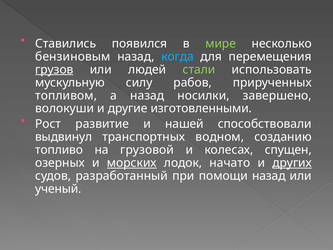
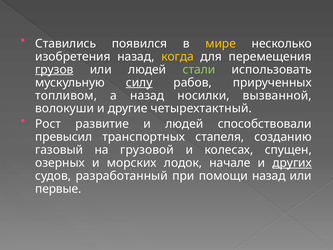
мире colour: light green -> yellow (221, 44)
бензиновым: бензиновым -> изобретения (73, 56)
когда colour: light blue -> yellow (178, 56)
силу underline: none -> present (139, 82)
завершено: завершено -> вызванной (277, 95)
изготовленными: изготовленными -> четырехтактный (201, 108)
и нашей: нашей -> людей (184, 124)
выдвинул: выдвинул -> превысил (64, 137)
водном: водном -> стапеля (220, 137)
топливо: топливо -> газовый (59, 150)
морских underline: present -> none (132, 163)
начато: начато -> начале (230, 163)
ученый: ученый -> первые (58, 189)
